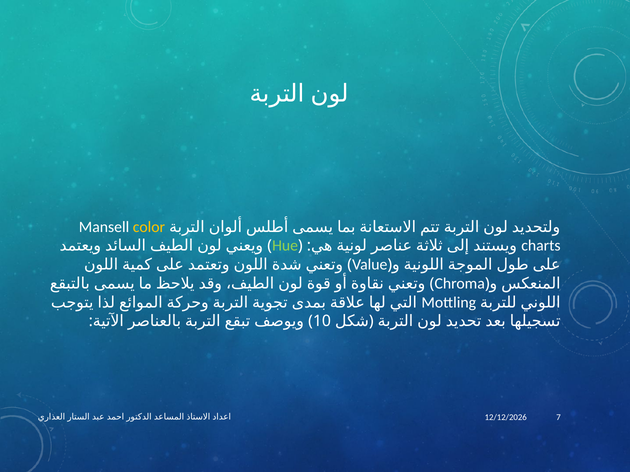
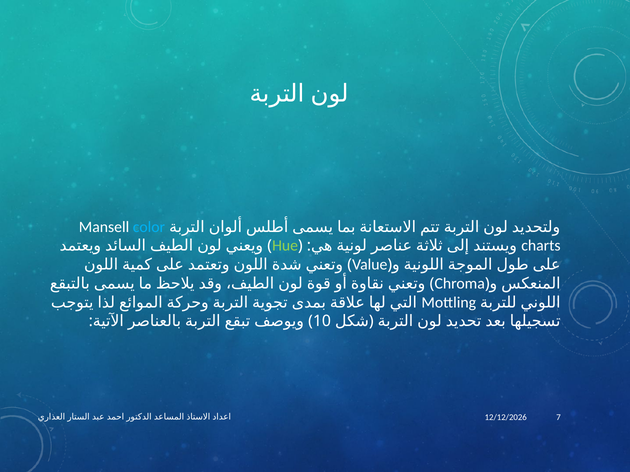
color colour: yellow -> light blue (149, 227)
